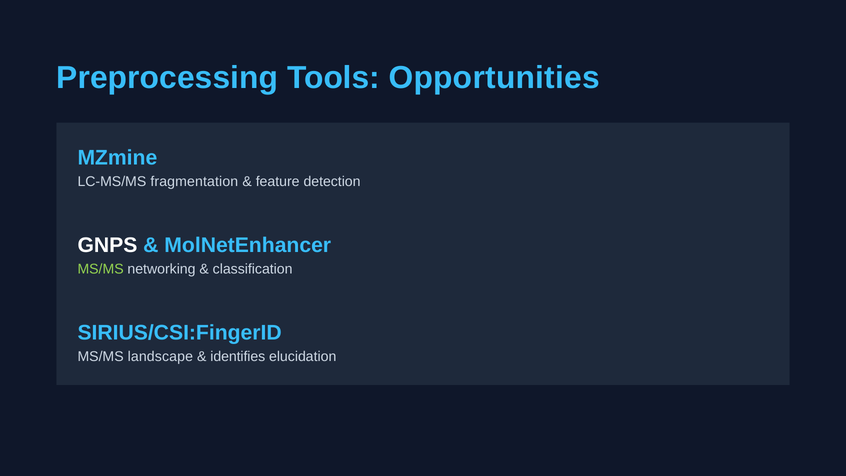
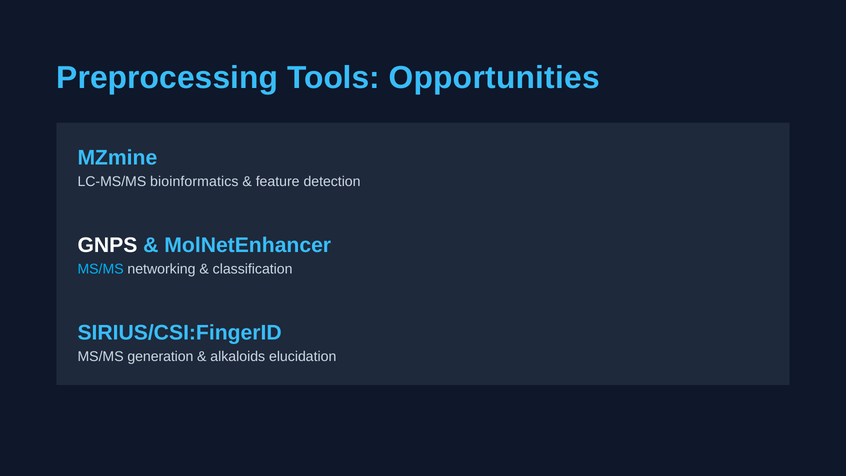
fragmentation: fragmentation -> bioinformatics (194, 181)
MS/MS colour: light green -> light blue (101, 269)
landscape: landscape -> generation (160, 356)
identifies: identifies -> alkaloids (238, 356)
